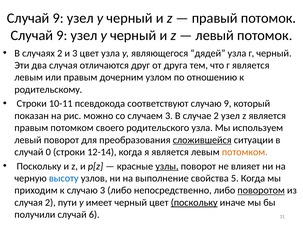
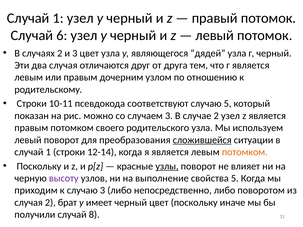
9: 9 -> 1 (58, 18)
9: 9 -> 6 (62, 35)
случаю 9: 9 -> 5 (228, 104)
0: 0 -> 1 (48, 152)
высоту colour: blue -> purple (64, 178)
поворотом underline: present -> none (261, 191)
пути: пути -> брат (67, 203)
поскольку underline: present -> none (194, 203)
6: 6 -> 8 (94, 215)
